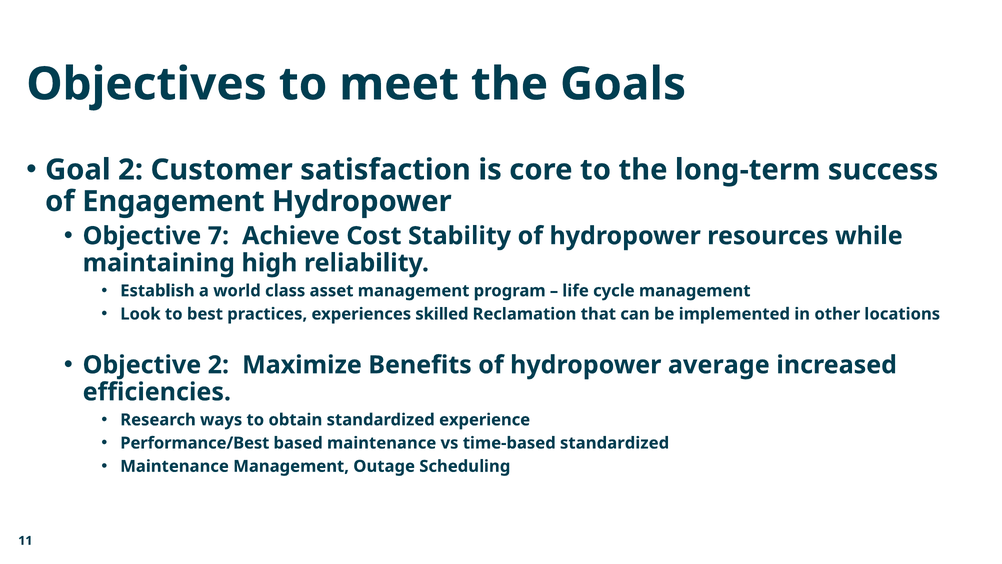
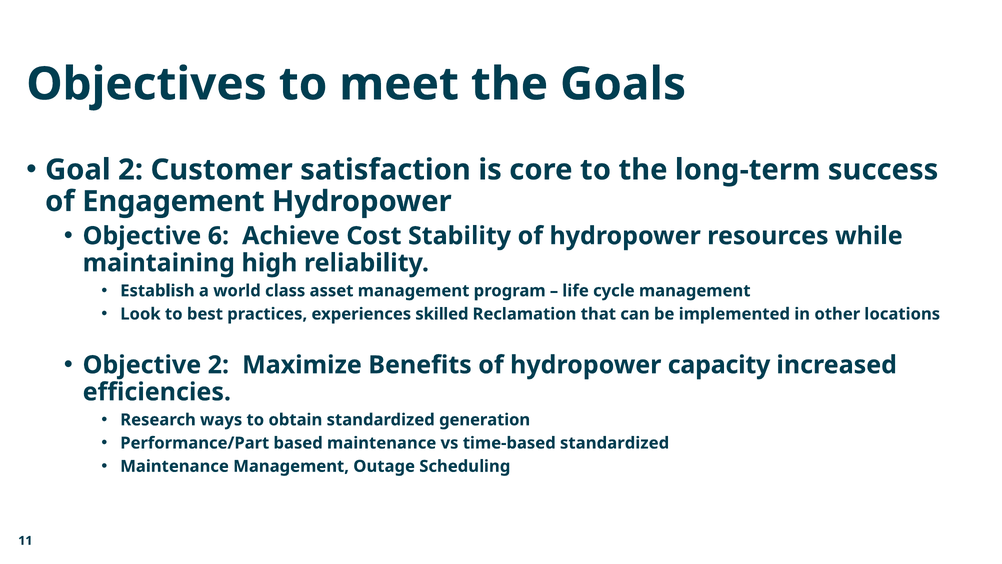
7: 7 -> 6 (218, 236)
average: average -> capacity (719, 365)
experience: experience -> generation (485, 420)
Performance/Best: Performance/Best -> Performance/Part (195, 443)
